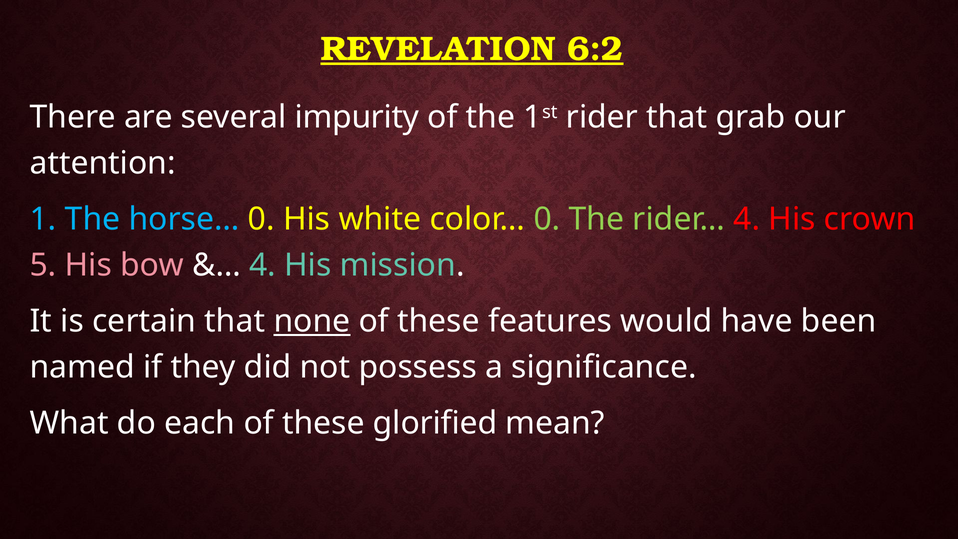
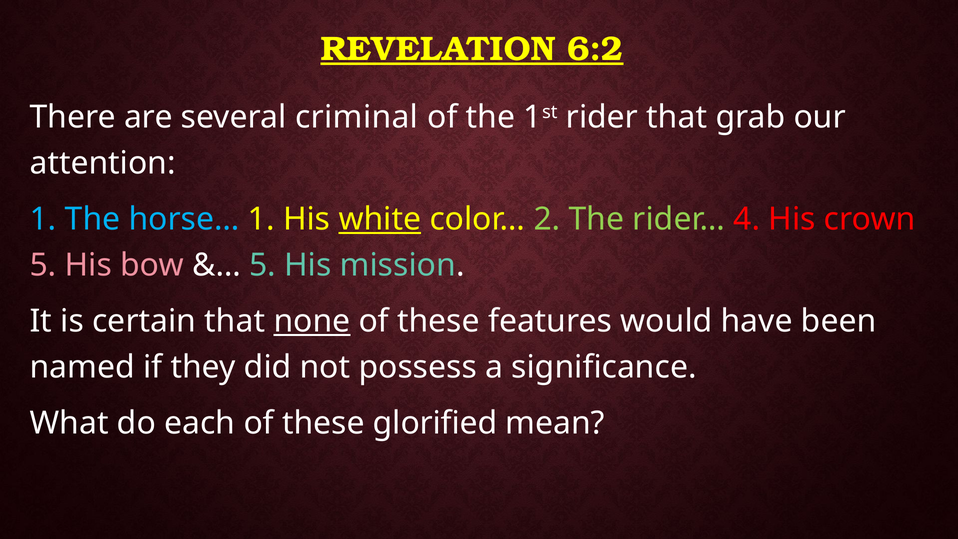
impurity: impurity -> criminal (357, 117)
horse… 0: 0 -> 1 (261, 219)
white underline: none -> present (380, 219)
color… 0: 0 -> 2 (547, 219)
4: 4 -> 5 (263, 265)
